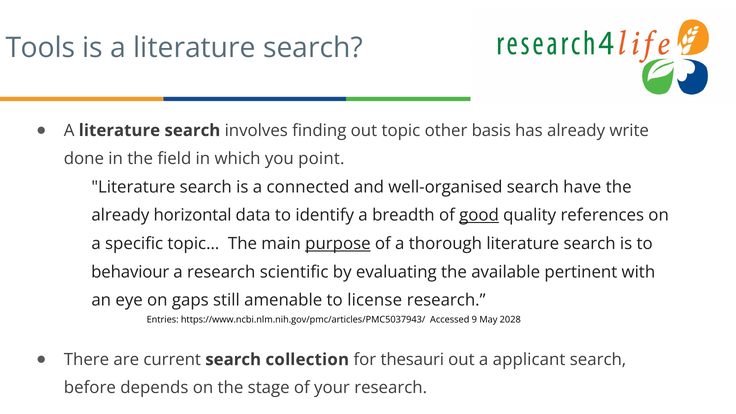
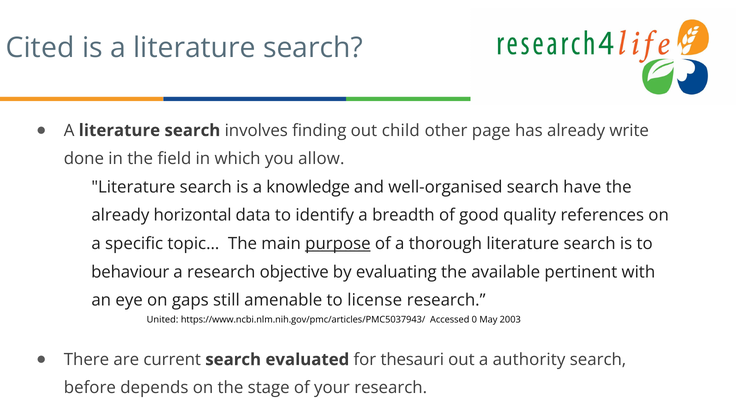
Tools: Tools -> Cited (40, 48)
topic: topic -> child (401, 130)
basis: basis -> page (491, 130)
point: point -> allow (321, 159)
connected: connected -> knowledge (308, 187)
good underline: present -> none (479, 215)
scientific: scientific -> objective (294, 272)
Entries: Entries -> United (163, 320)
9: 9 -> 0 (474, 320)
2028: 2028 -> 2003 (510, 320)
collection: collection -> evaluated (307, 360)
applicant: applicant -> authority (529, 360)
